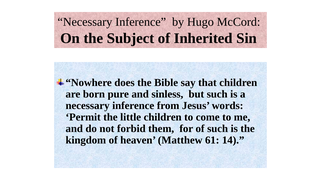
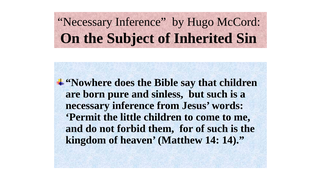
Matthew 61: 61 -> 14 (212, 141)
